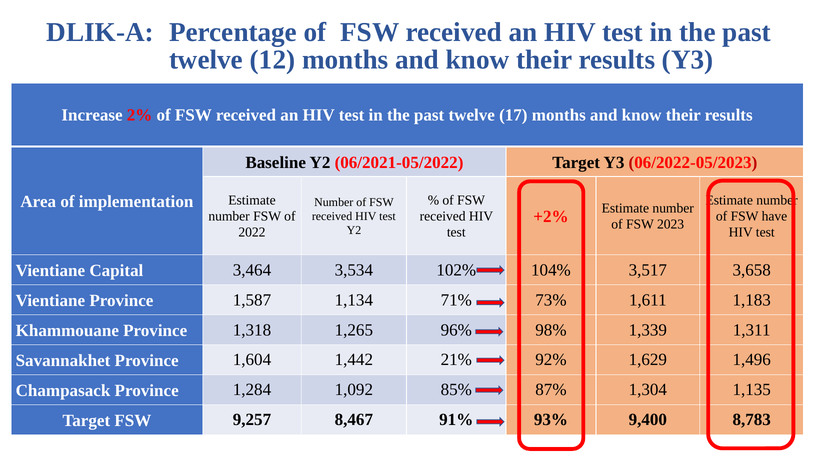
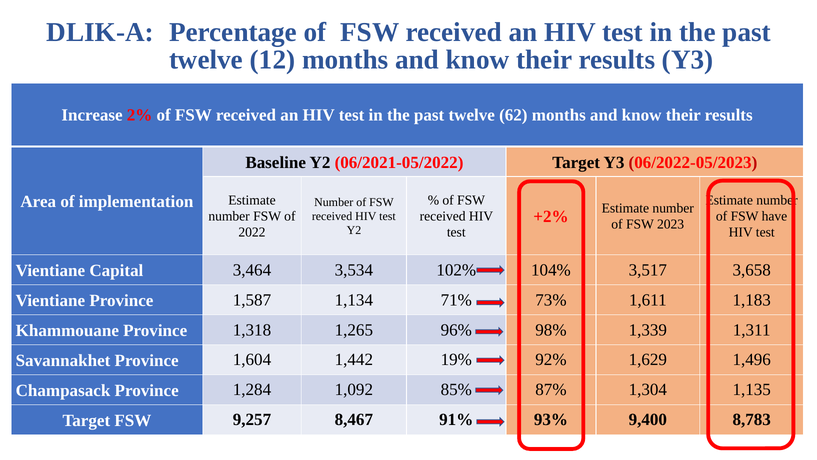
17: 17 -> 62 (513, 115)
21%: 21% -> 19% (456, 360)
